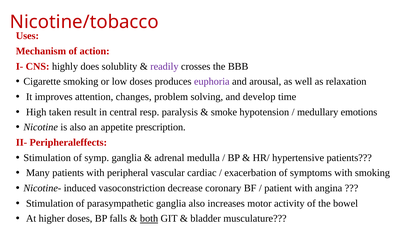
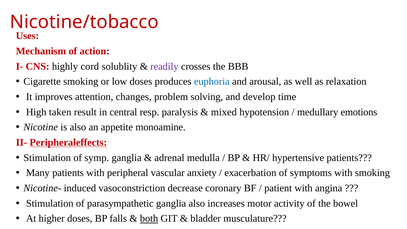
does: does -> cord (90, 66)
euphoria colour: purple -> blue (212, 82)
smoke: smoke -> mixed (224, 112)
prescription: prescription -> monoamine (161, 127)
Peripheraleffects underline: none -> present (68, 142)
cardiac: cardiac -> anxiety (202, 173)
